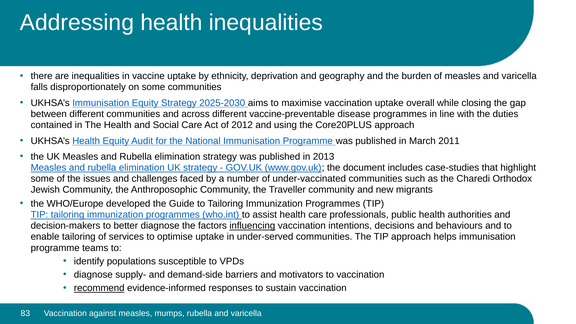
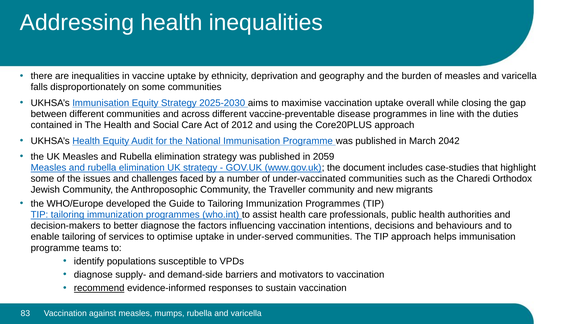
2011: 2011 -> 2042 (449, 141)
2013: 2013 -> 2059 (324, 157)
influencing underline: present -> none (252, 226)
